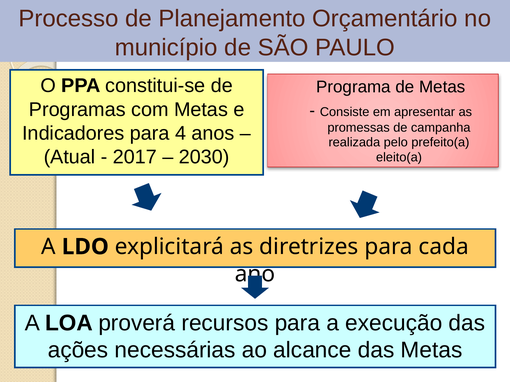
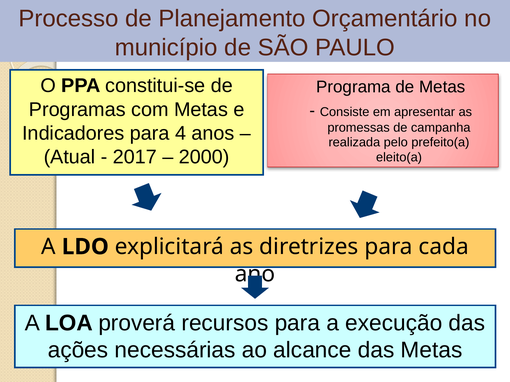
2030: 2030 -> 2000 (204, 157)
